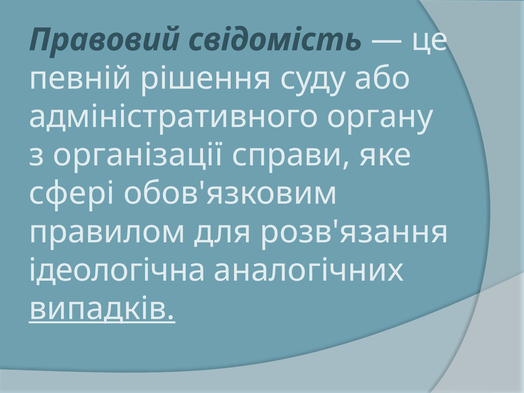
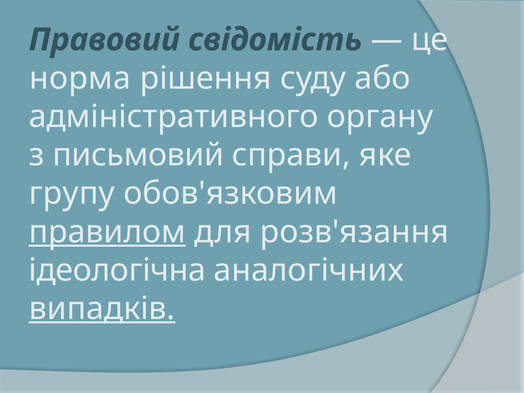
певній: певній -> норма (80, 78)
організації: організації -> письмовий (138, 155)
сфері: сфері -> групу (72, 193)
правилом underline: none -> present (107, 232)
